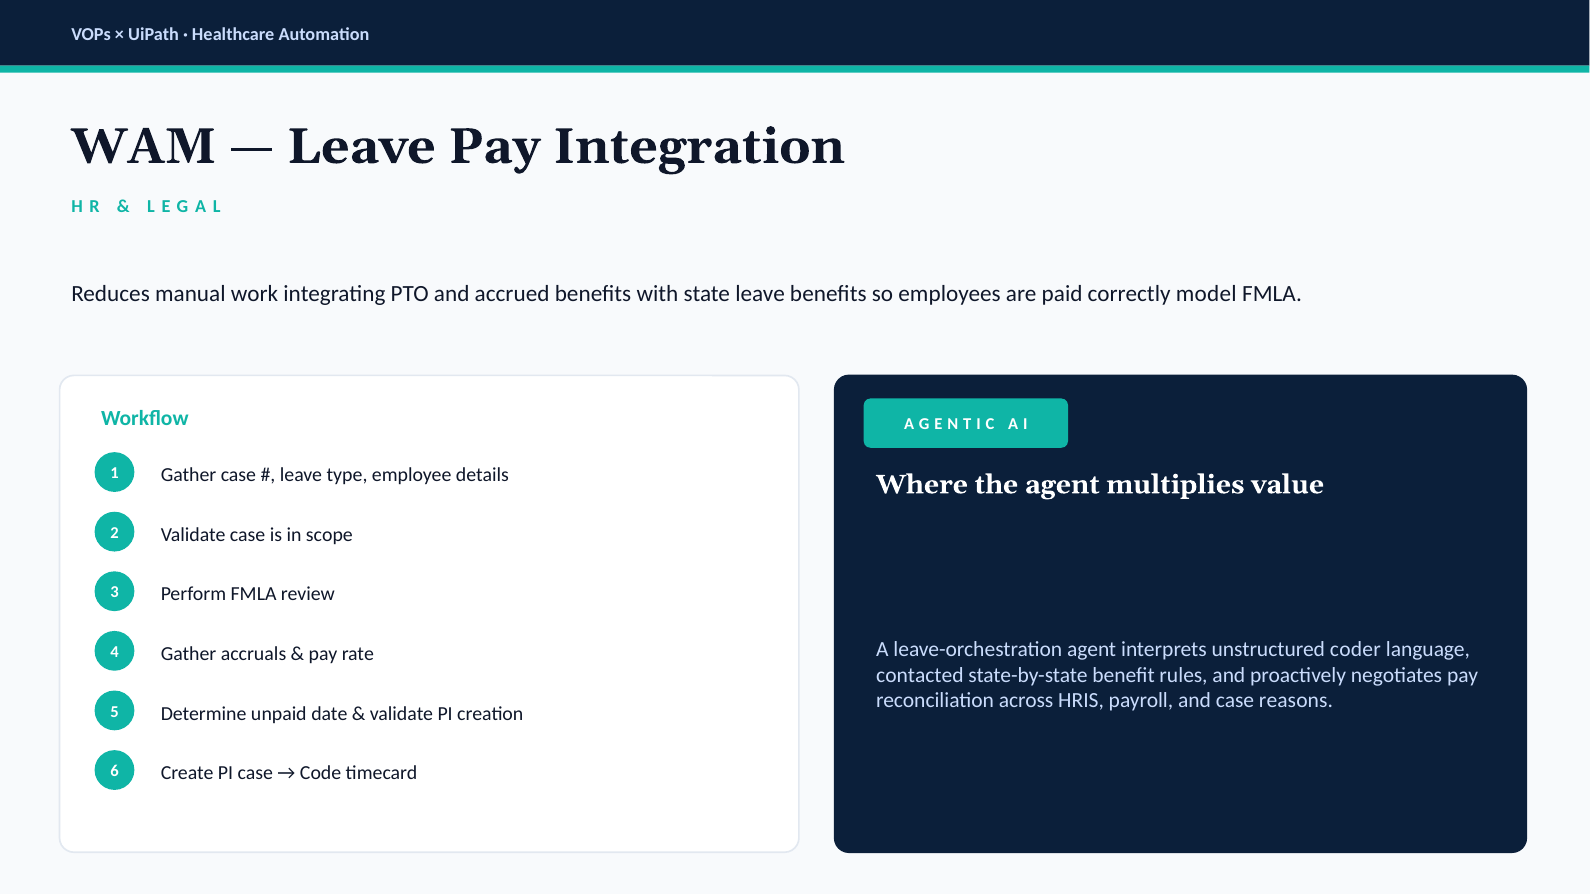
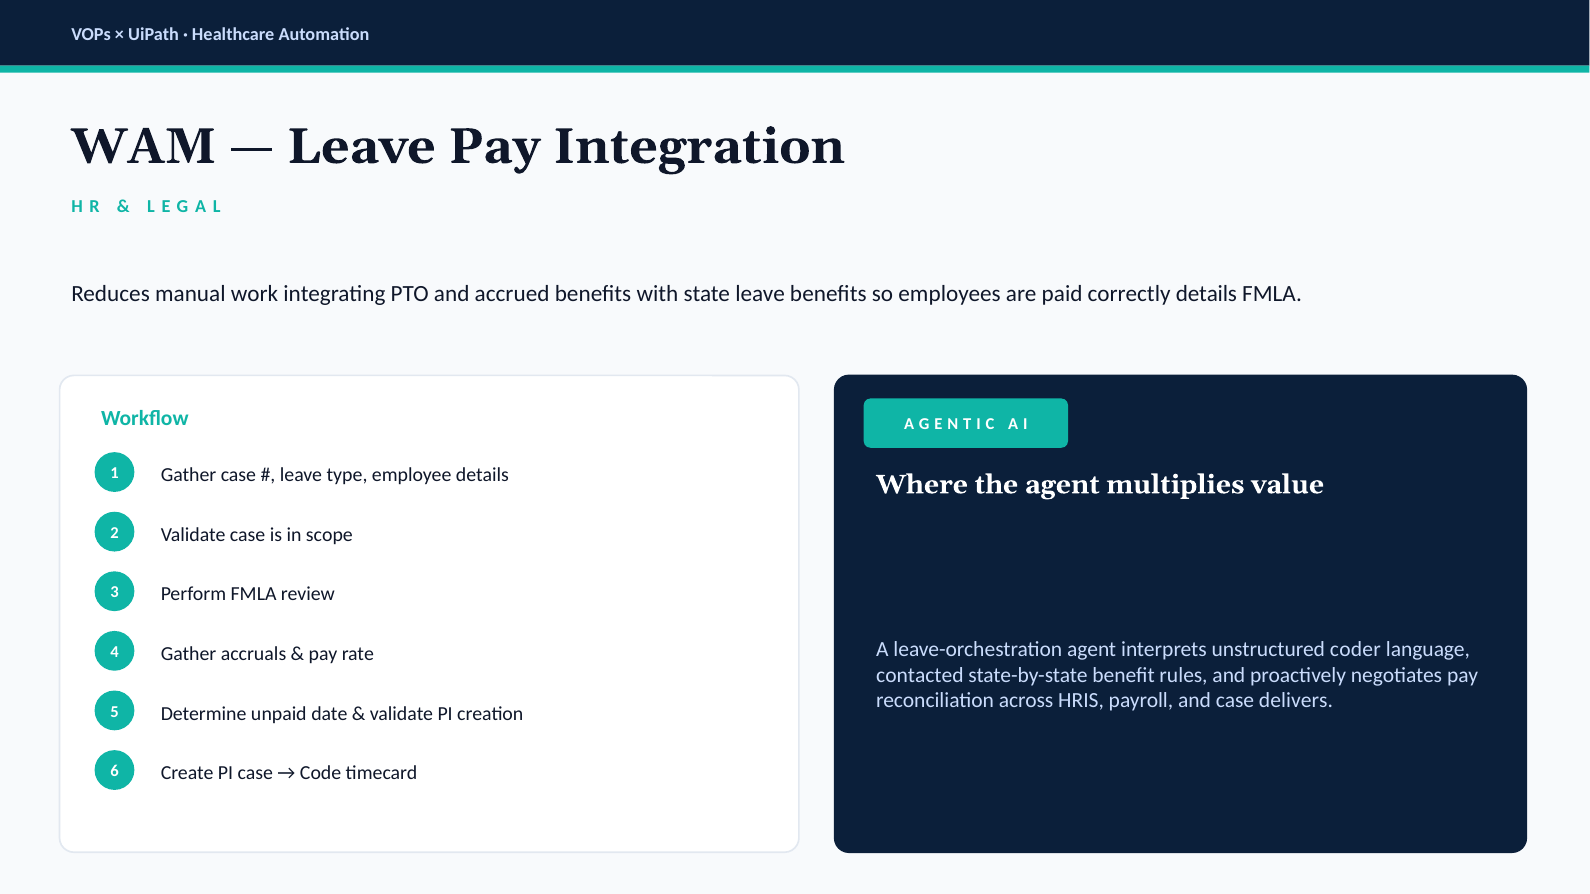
correctly model: model -> details (1206, 294)
reasons: reasons -> delivers (1296, 701)
